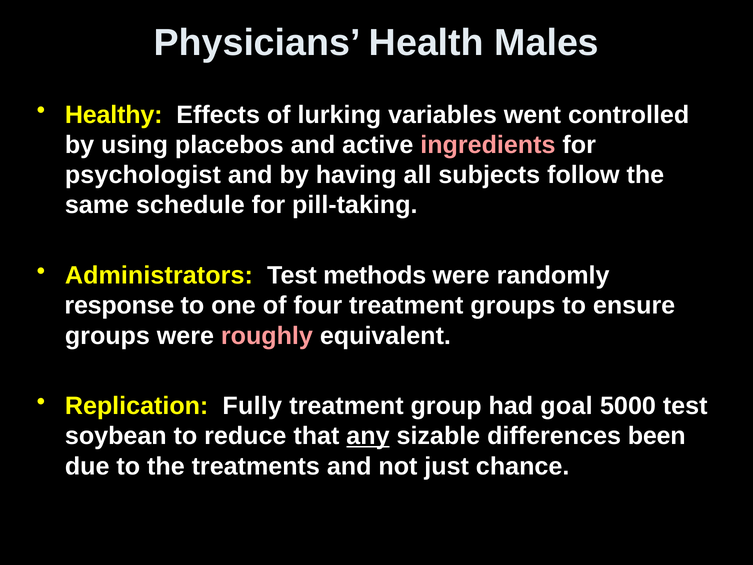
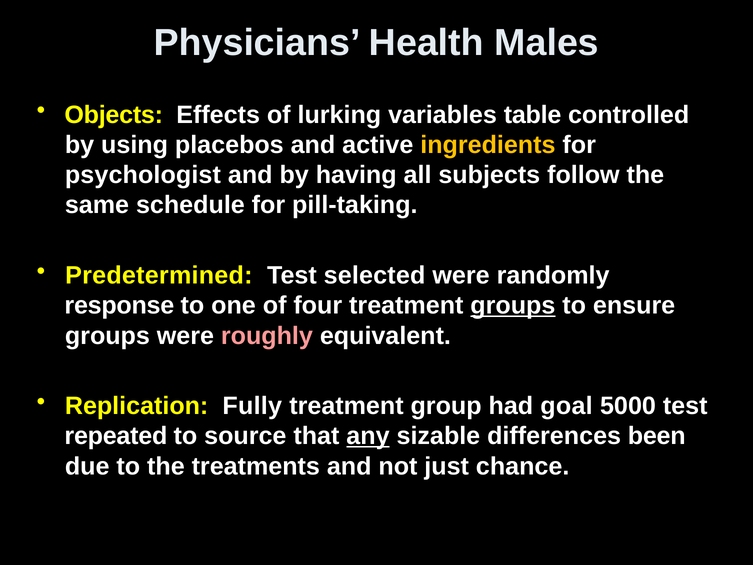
Healthy: Healthy -> Objects (114, 115)
went: went -> table (533, 115)
ingredients colour: pink -> yellow (488, 145)
Administrators: Administrators -> Predetermined (159, 275)
methods: methods -> selected (375, 275)
groups underline: none -> present (513, 305)
soybean: soybean -> repeated (116, 436)
reduce: reduce -> source (245, 436)
